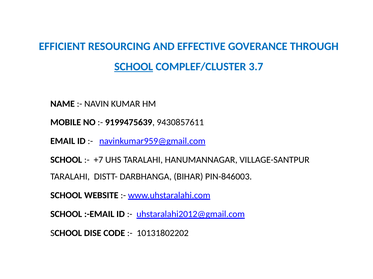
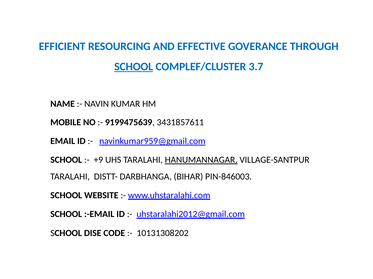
9430857611: 9430857611 -> 3431857611 (180, 123)
+7: +7 -> +9 (98, 160)
HANUMANNAGAR underline: none -> present (201, 160)
10131802202: 10131802202 -> 10131308202 (163, 234)
